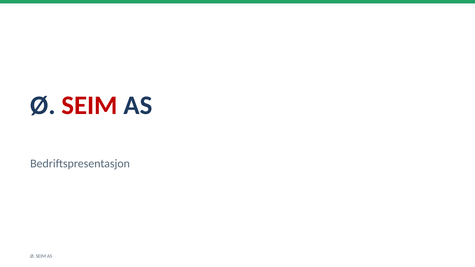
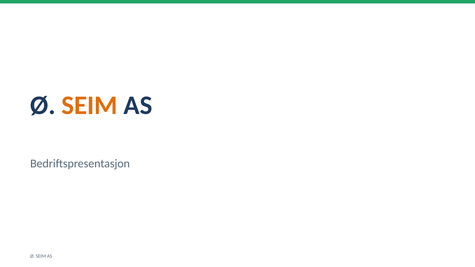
SEIM colour: red -> orange (90, 105)
